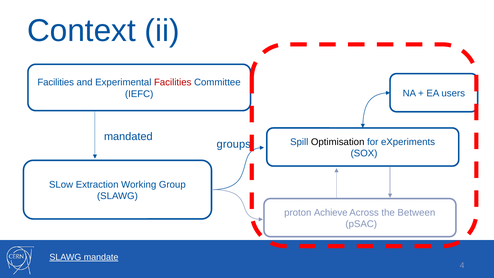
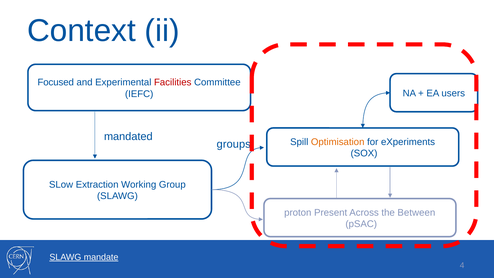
Facilities: Facilities -> Focused (56, 82)
Optimisation colour: black -> orange (338, 142)
Achieve: Achieve -> Present (331, 212)
